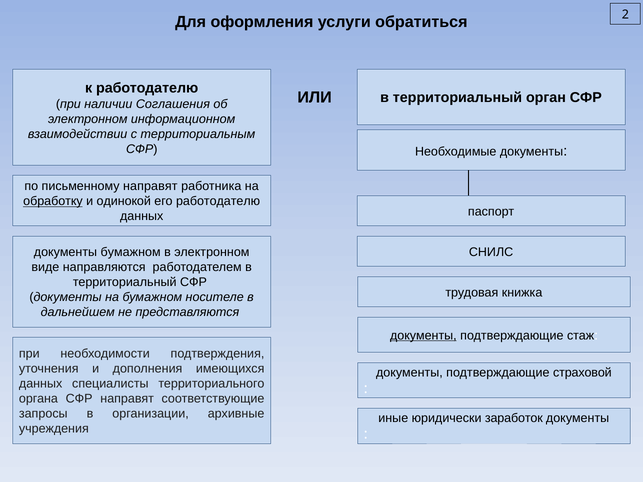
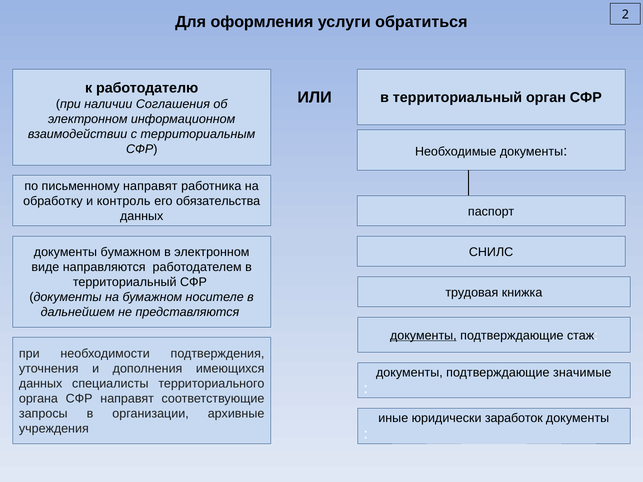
обработку underline: present -> none (53, 201)
одинокой: одинокой -> контроль (124, 201)
его работодателю: работодателю -> обязательства (218, 201)
страховой: страховой -> значимые (582, 373)
